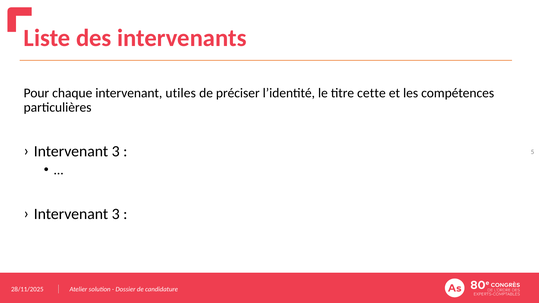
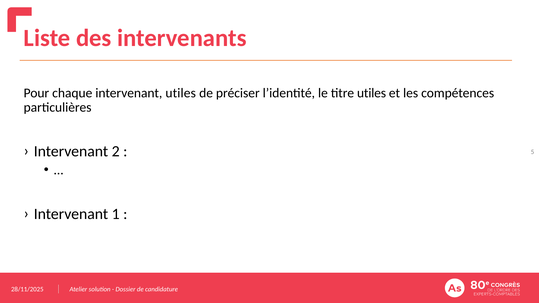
titre cette: cette -> utiles (372, 93)
3: 3 -> 2 (116, 152)
3: 3 -> 1 (116, 214)
